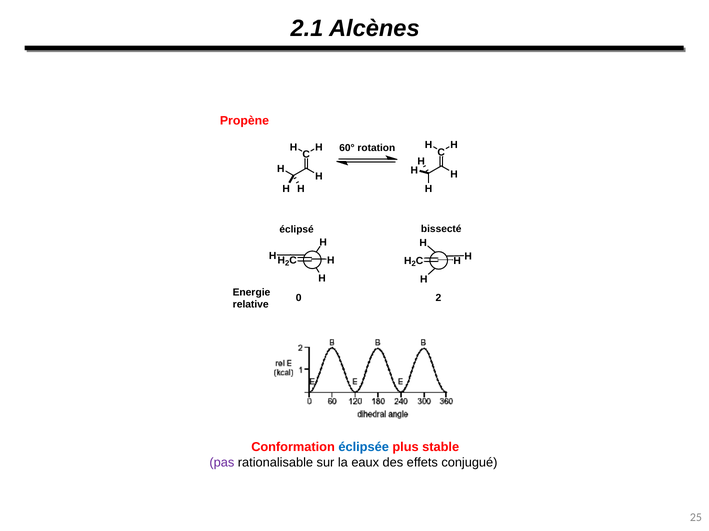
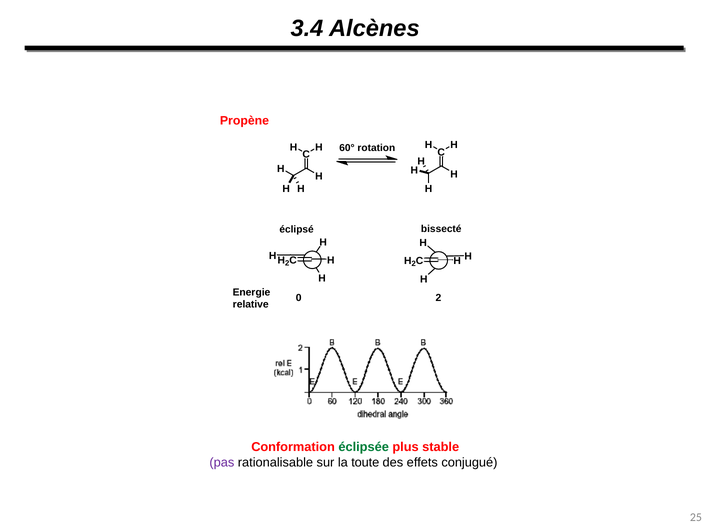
2.1: 2.1 -> 3.4 (307, 29)
éclipsée colour: blue -> green (364, 448)
eaux: eaux -> toute (365, 463)
